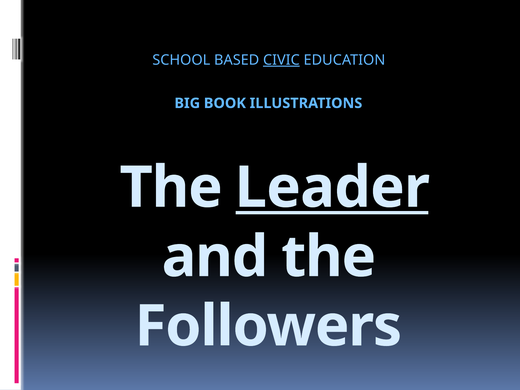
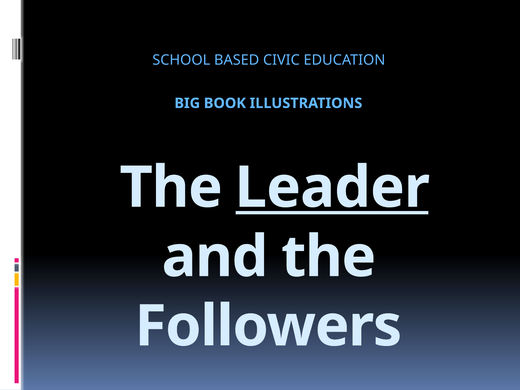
CIVIC underline: present -> none (281, 60)
